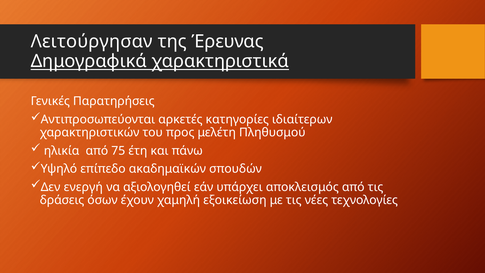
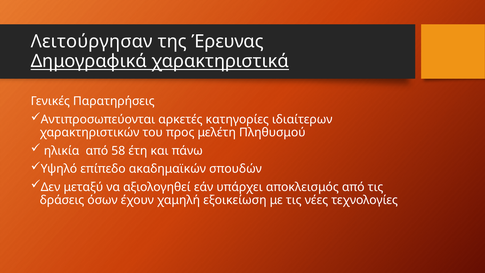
75: 75 -> 58 (118, 151)
ενεργή: ενεργή -> μεταξύ (83, 187)
